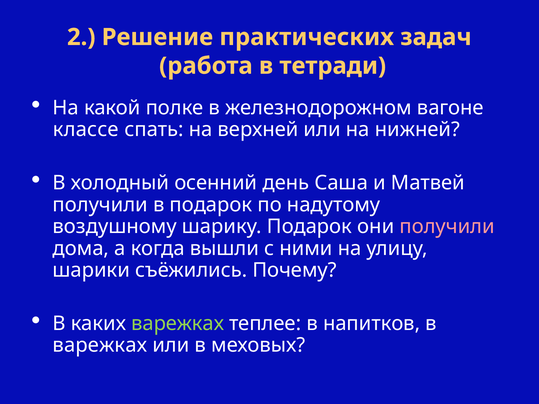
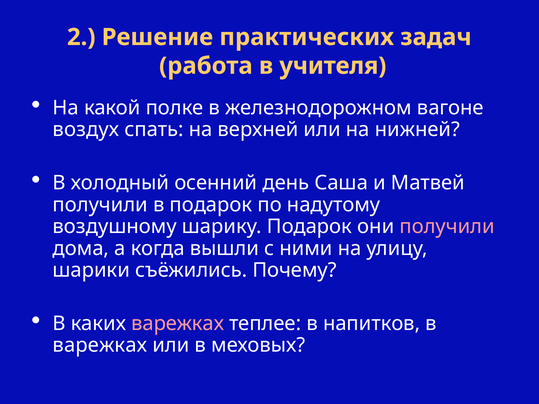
тетради: тетради -> учителя (333, 66)
классе: классе -> воздух (86, 130)
варежках colour: light green -> pink (178, 324)
